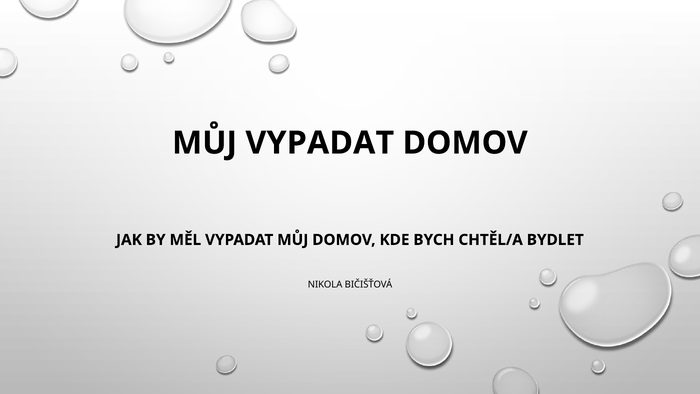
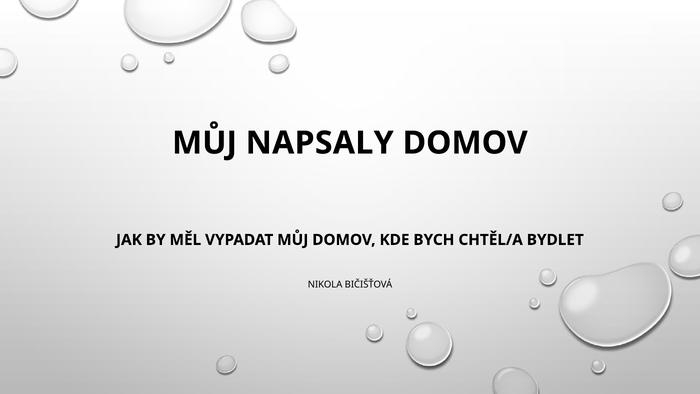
MŮJ VYPADAT: VYPADAT -> NAPSALY (320, 143)
